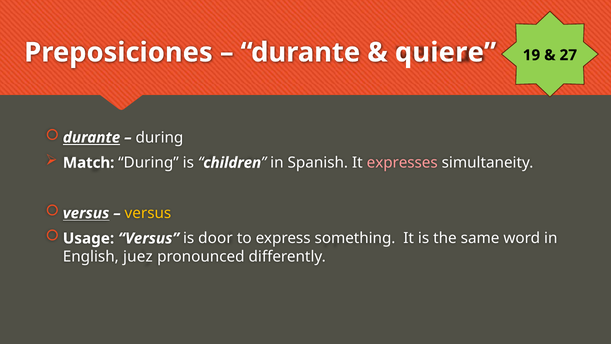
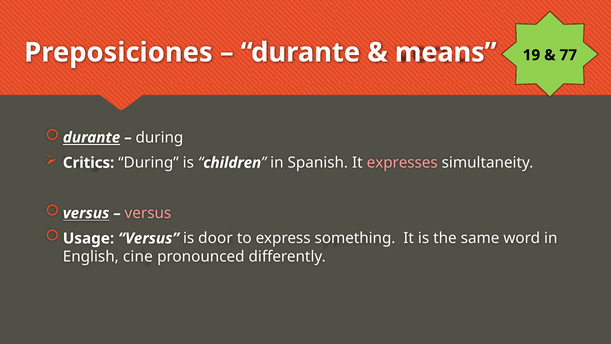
quiere: quiere -> means (446, 52)
27: 27 -> 77 (568, 55)
Match: Match -> Critics (89, 163)
versus colour: yellow -> pink (148, 213)
juez: juez -> cine (138, 257)
